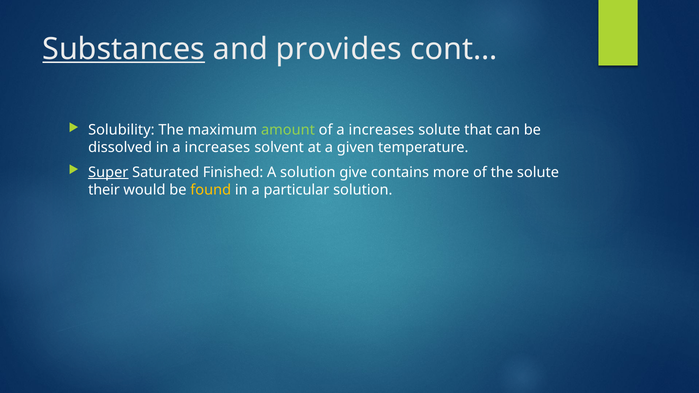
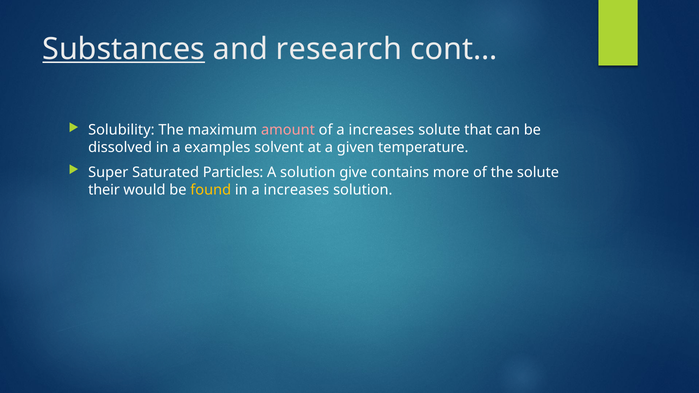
provides: provides -> research (339, 49)
amount colour: light green -> pink (288, 130)
in a increases: increases -> examples (217, 148)
Super underline: present -> none (108, 172)
Finished: Finished -> Particles (233, 172)
in a particular: particular -> increases (296, 190)
